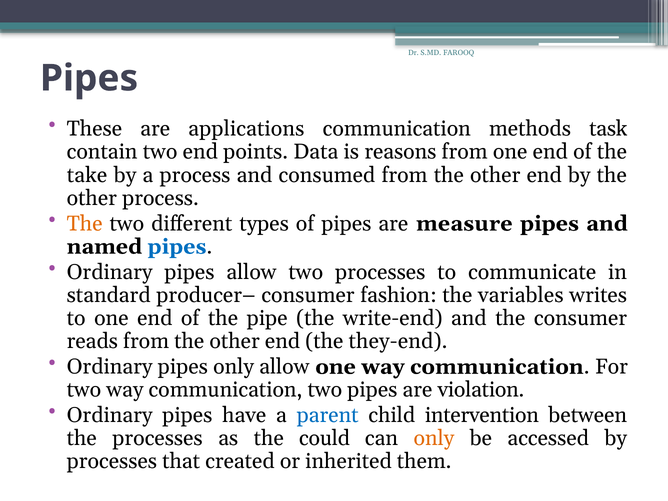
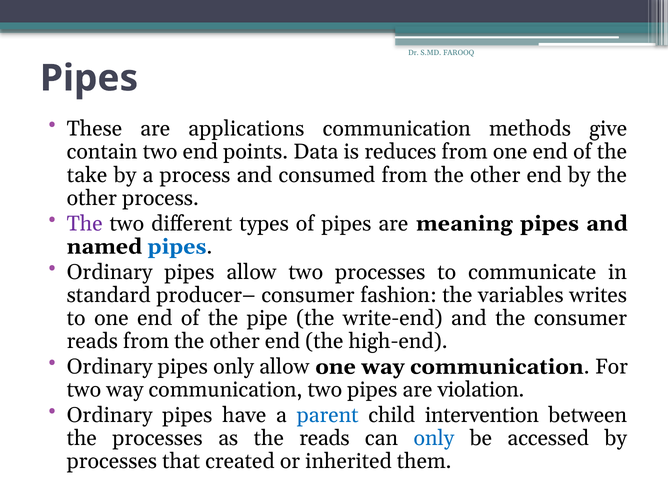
task: task -> give (608, 129)
reasons: reasons -> reduces (400, 152)
The colour: orange -> purple (85, 224)
measure: measure -> meaning (464, 224)
they-end: they-end -> high-end (398, 341)
the could: could -> reads (325, 438)
only colour: orange -> blue (434, 438)
